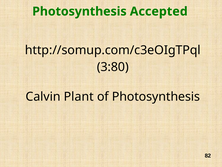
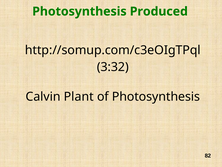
Accepted: Accepted -> Produced (159, 11)
3:80: 3:80 -> 3:32 (113, 67)
